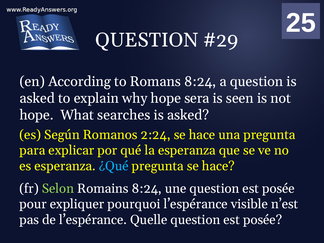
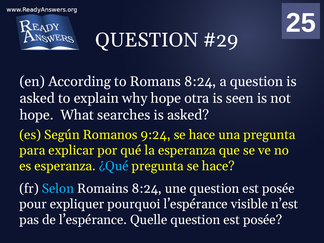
sera: sera -> otra (197, 98)
2:24: 2:24 -> 9:24 (156, 135)
Selon colour: light green -> light blue (58, 189)
